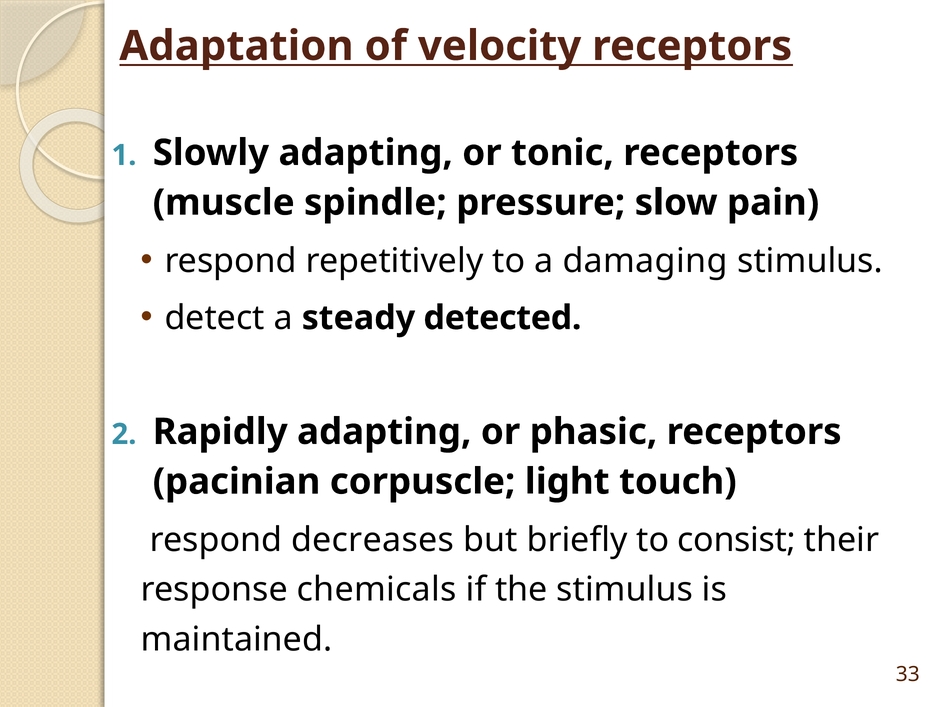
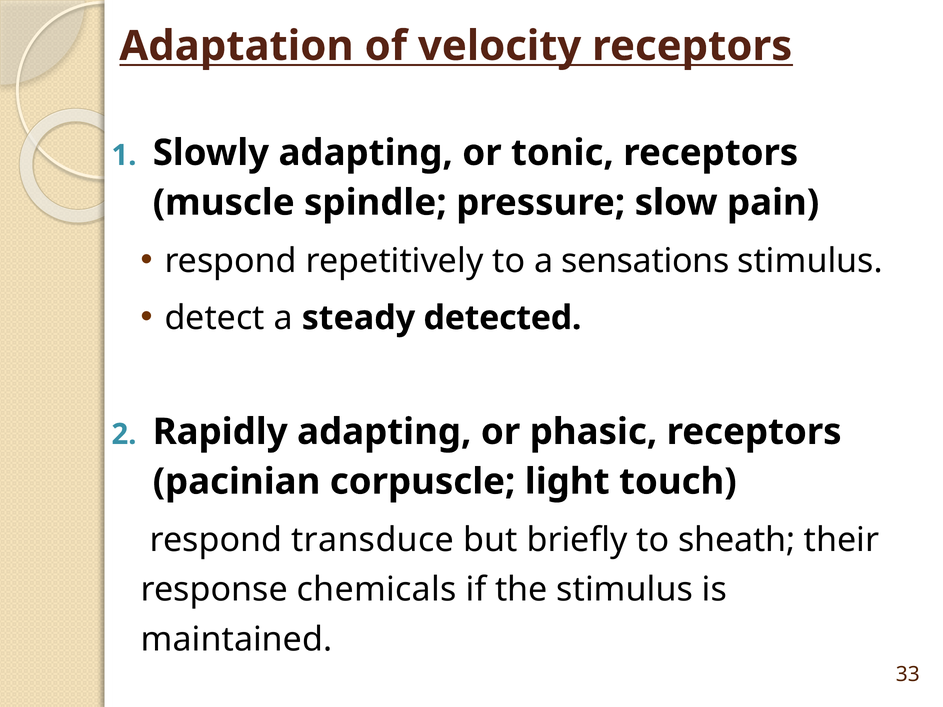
damaging: damaging -> sensations (645, 261)
decreases: decreases -> transduce (373, 540)
consist: consist -> sheath (737, 540)
